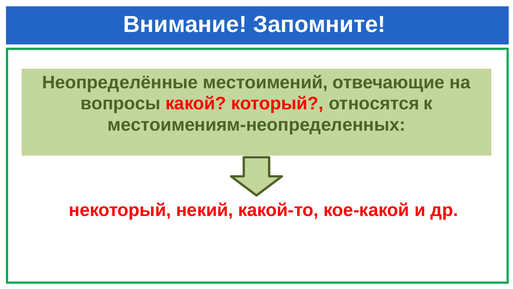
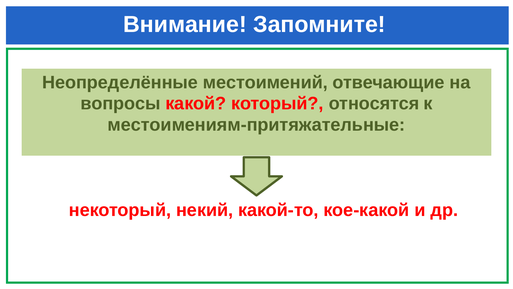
местоимениям-неопределенных: местоимениям-неопределенных -> местоимениям-притяжательные (256, 125)
